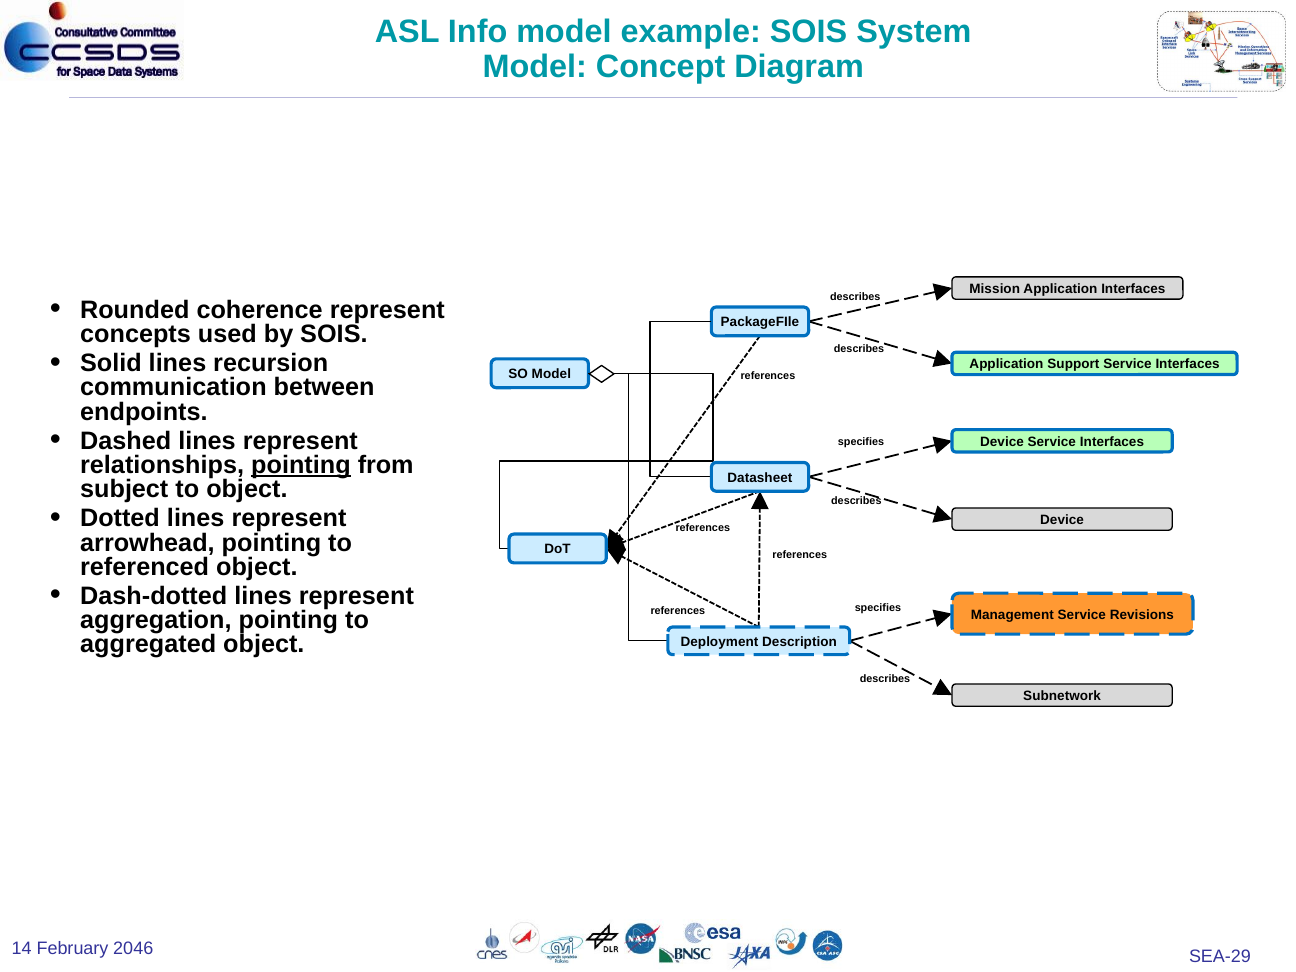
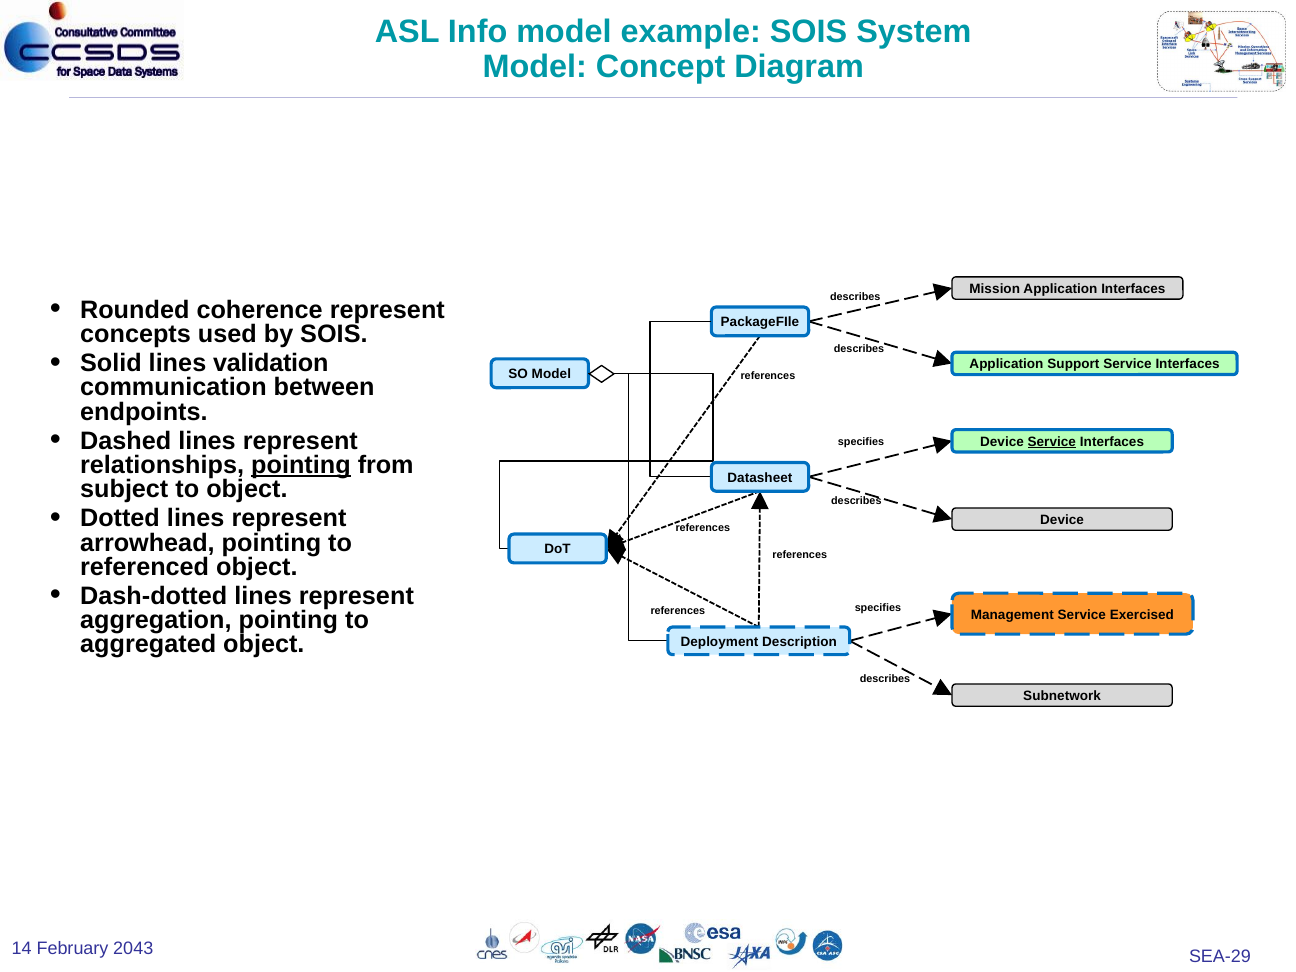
recursion: recursion -> validation (271, 363)
Service underline: none -> present (1052, 442)
Revisions: Revisions -> Exercised (1142, 615)
2046: 2046 -> 2043 (133, 949)
